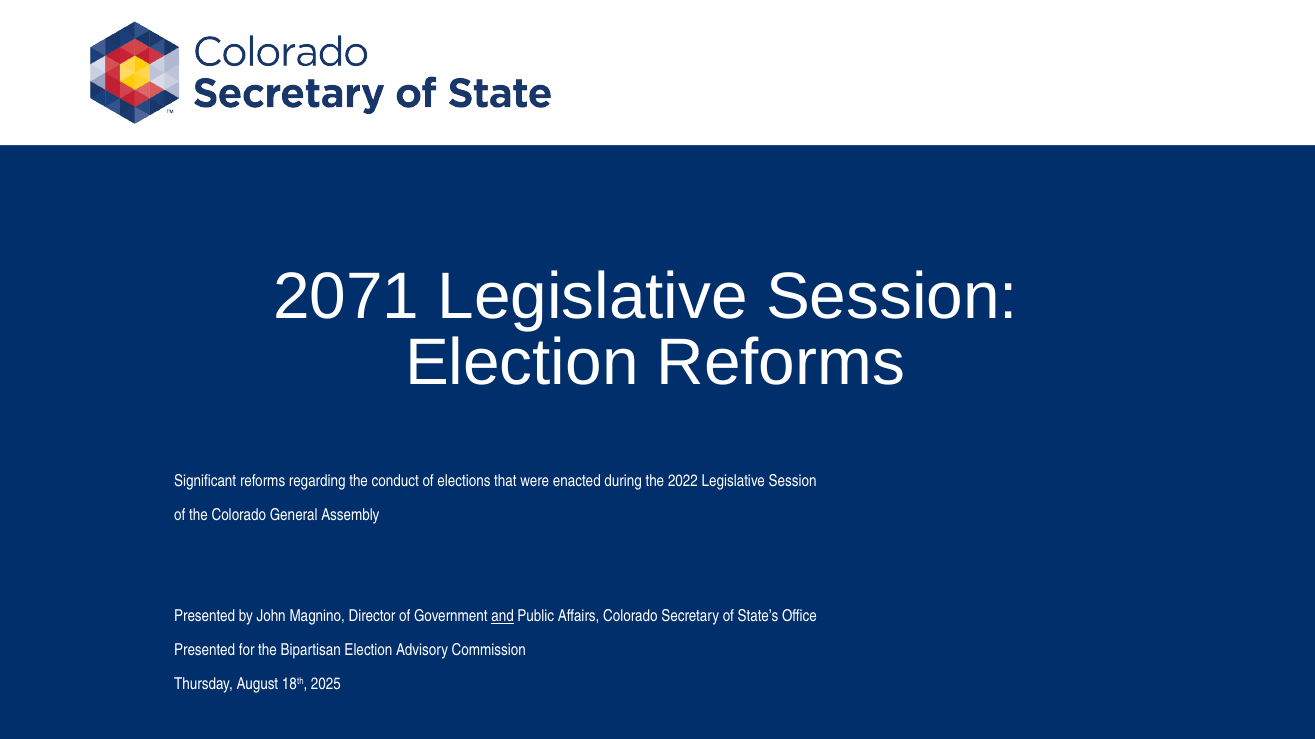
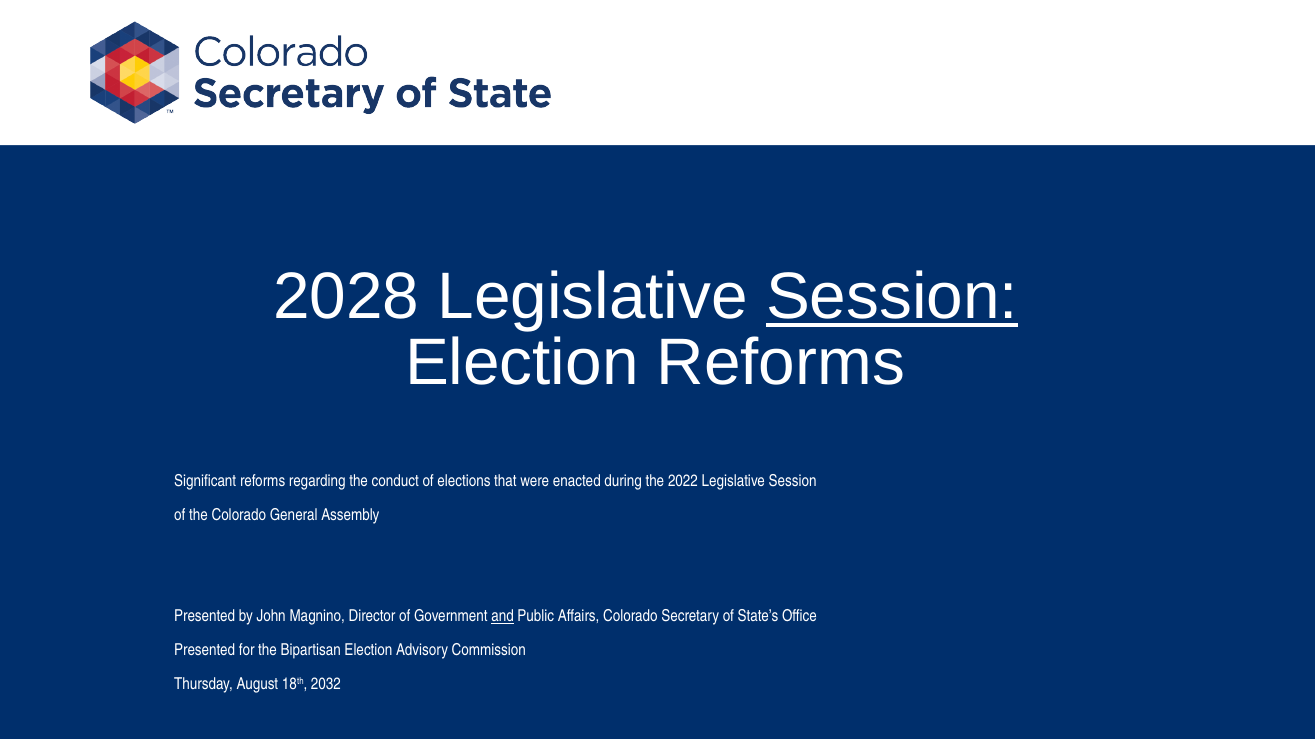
2071: 2071 -> 2028 (346, 297)
Session underline: none -> present (892, 297)
2025: 2025 -> 2032 (326, 685)
